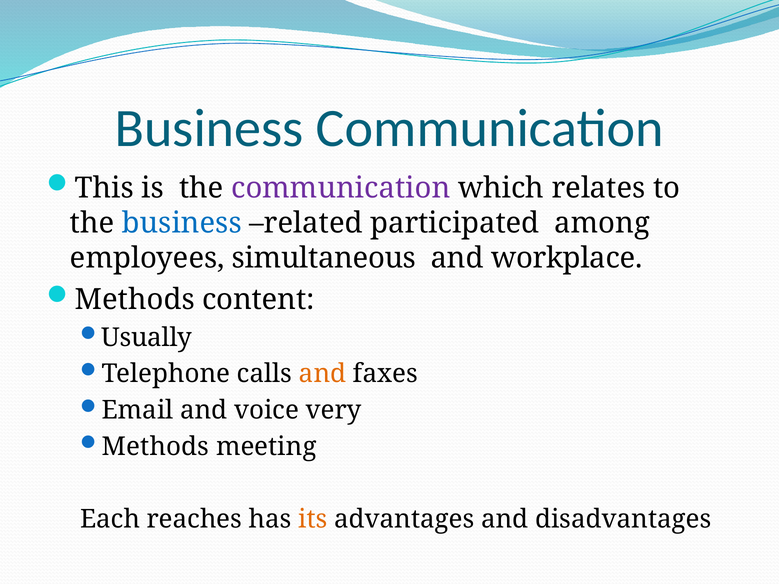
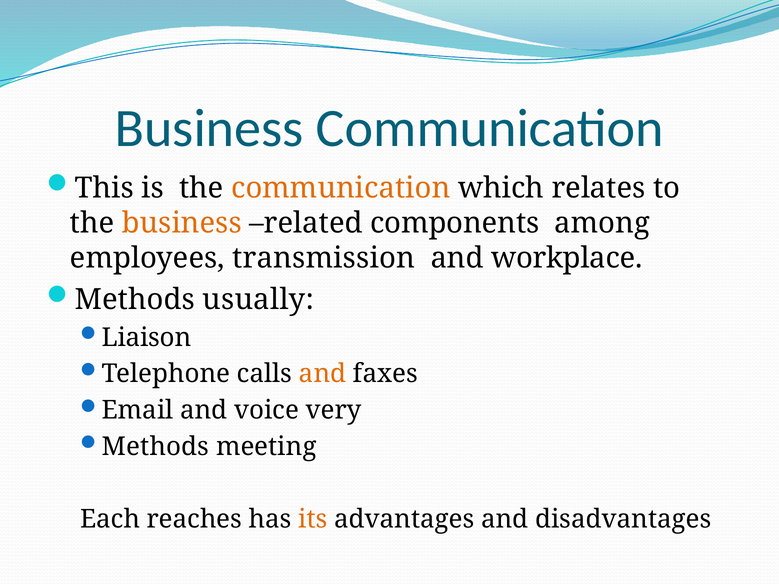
communication colour: purple -> orange (341, 188)
business colour: blue -> orange (182, 223)
participated: participated -> components (455, 223)
simultaneous: simultaneous -> transmission (324, 258)
content: content -> usually (258, 300)
Usually: Usually -> Liaison (147, 338)
